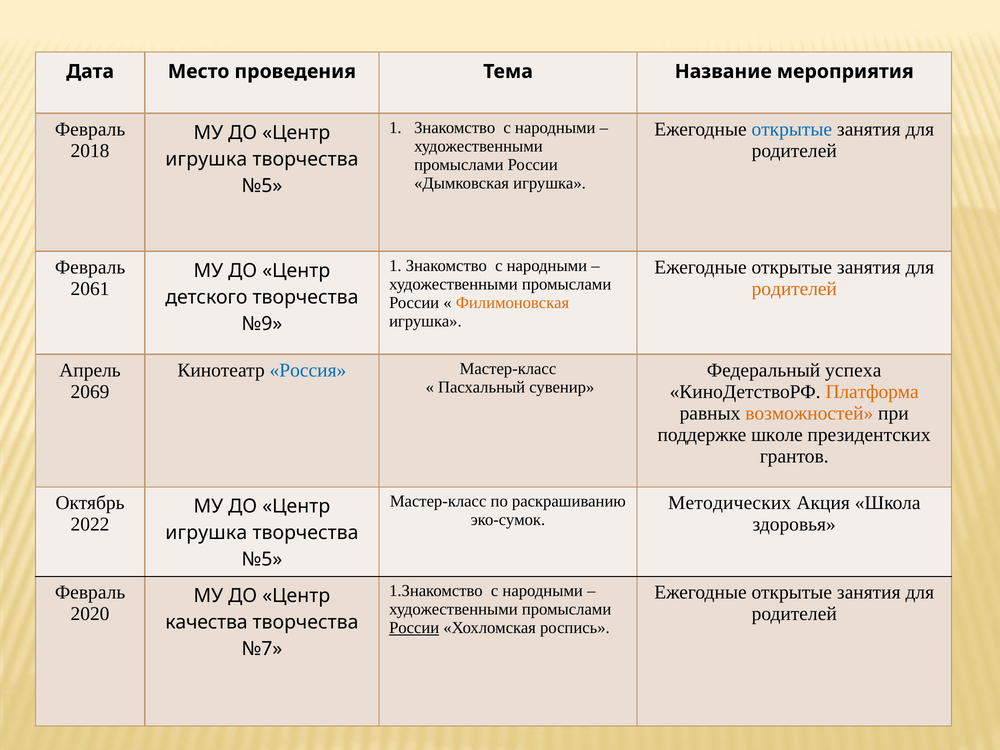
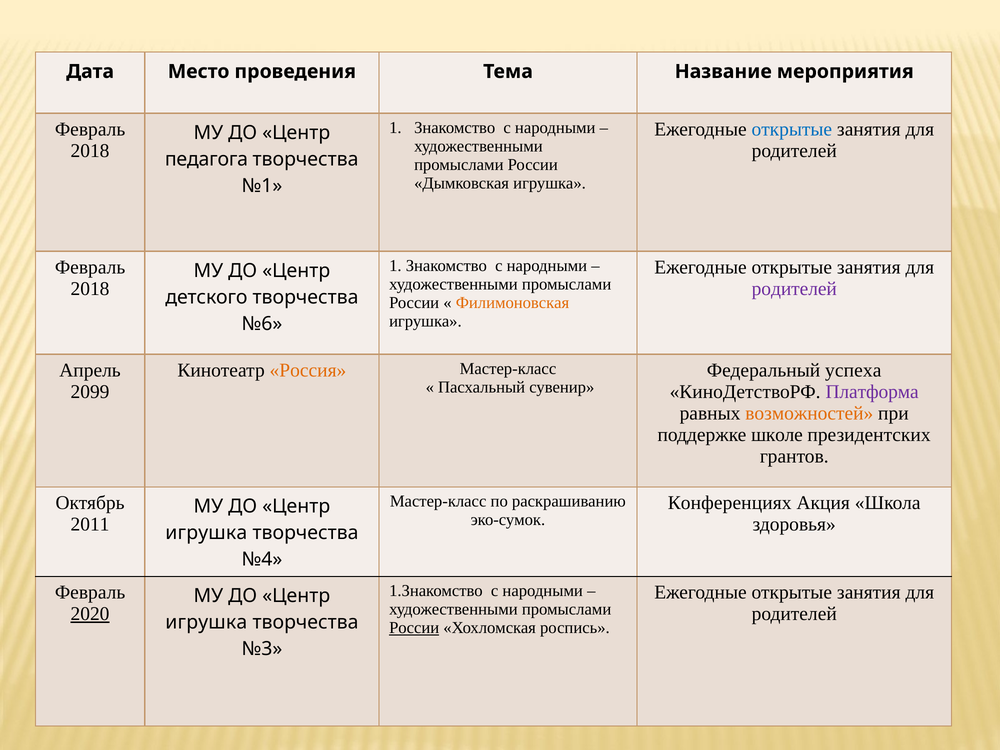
игрушка: игрушка -> педагога (206, 159)
№5: №5 -> №1 (262, 186)
2061: 2061 -> 2018 (90, 289)
родителей colour: orange -> purple (794, 289)
№9: №9 -> №6 (262, 324)
Россия colour: blue -> orange (308, 370)
2069: 2069 -> 2099 (90, 392)
Платформа colour: orange -> purple (872, 392)
Методических: Методических -> Конференциях (730, 503)
2022: 2022 -> 2011 (90, 524)
№5: №5 -> №4 (262, 559)
2020 underline: none -> present (90, 614)
качества: качества -> игрушка (206, 622)
№7: №7 -> №3 (262, 649)
